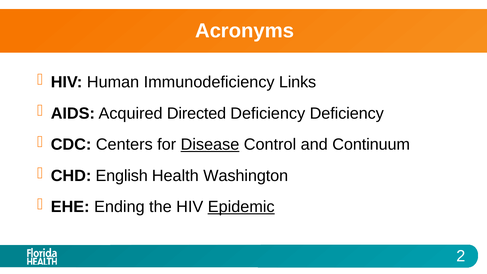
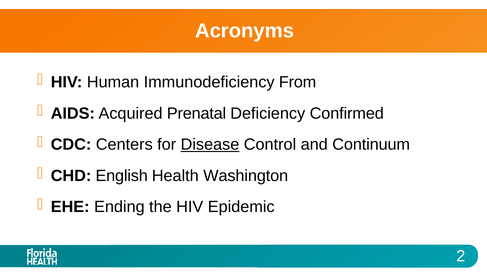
Links: Links -> From (298, 82)
Directed: Directed -> Prenatal (197, 113)
Deficiency Deficiency: Deficiency -> Confirmed (347, 113)
Epidemic underline: present -> none (241, 207)
